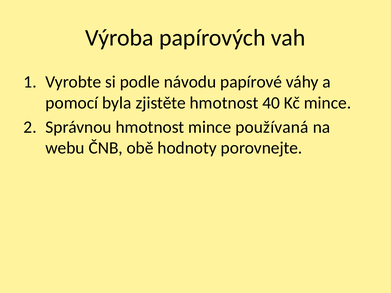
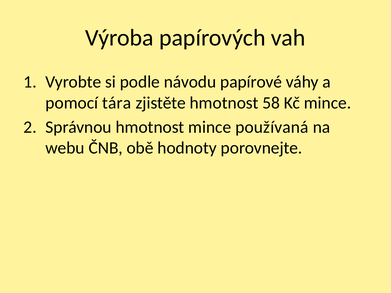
byla: byla -> tára (117, 103)
40: 40 -> 58 (271, 103)
